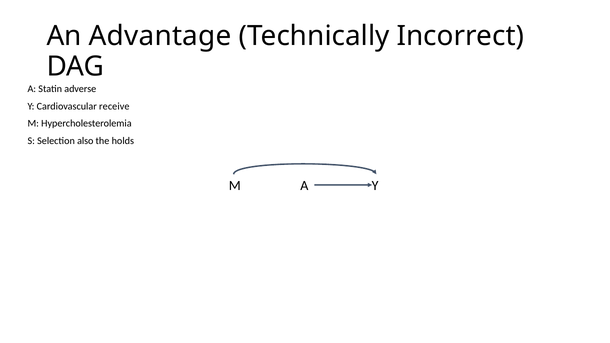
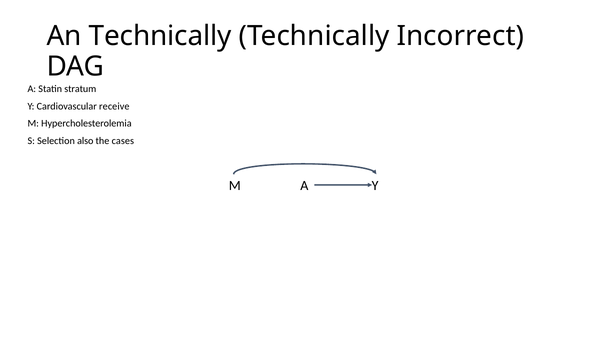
An Advantage: Advantage -> Technically (160, 36)
adverse: adverse -> stratum (80, 89)
holds: holds -> cases (123, 141)
